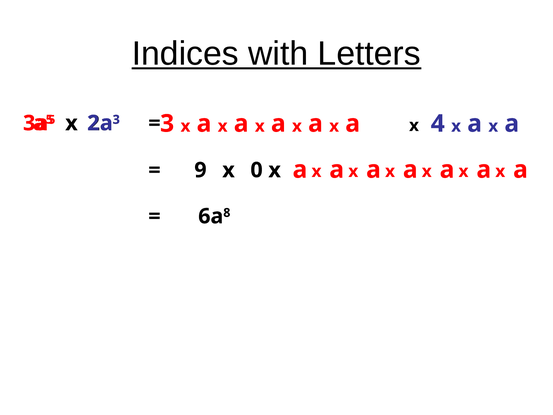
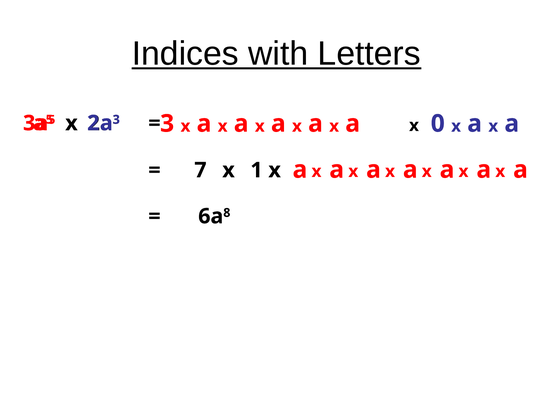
4: 4 -> 0 (438, 124)
9: 9 -> 7 (200, 170)
0: 0 -> 1 (257, 170)
